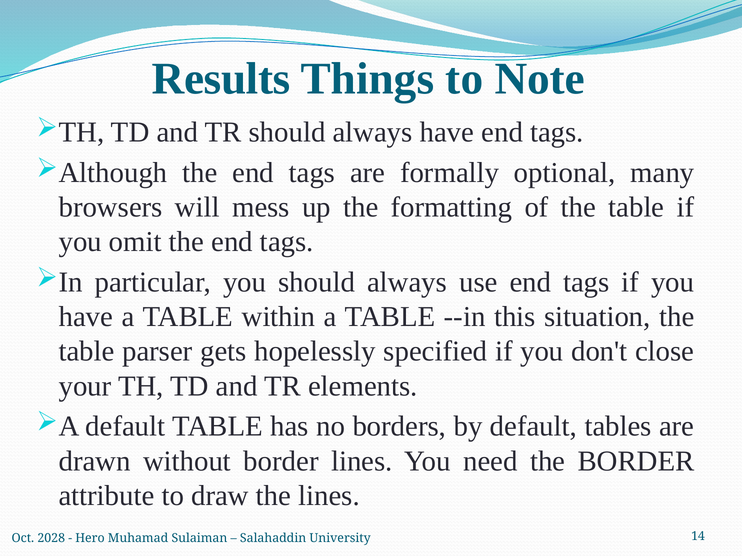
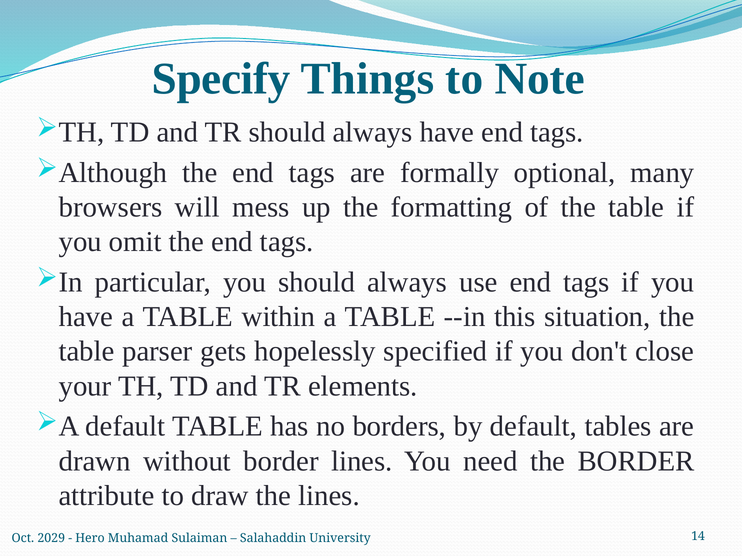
Results: Results -> Specify (221, 79)
2028: 2028 -> 2029 (51, 539)
